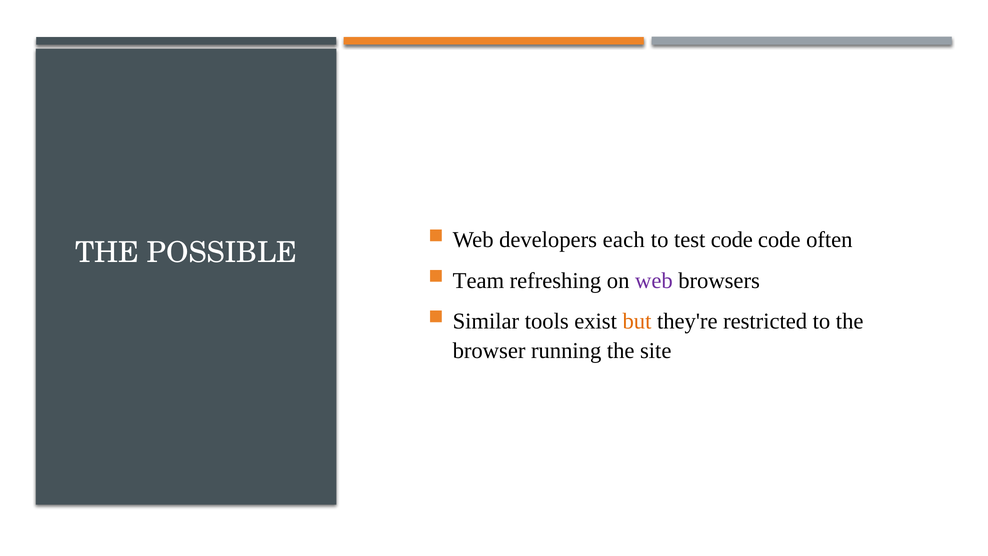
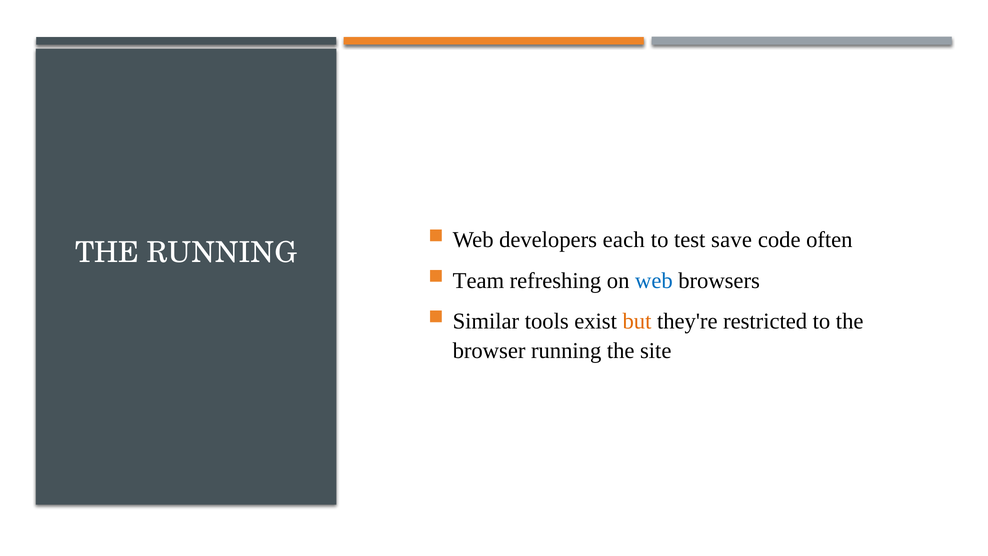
test code: code -> save (732, 240)
THE POSSIBLE: POSSIBLE -> RUNNING (222, 252)
web colour: purple -> blue (654, 280)
